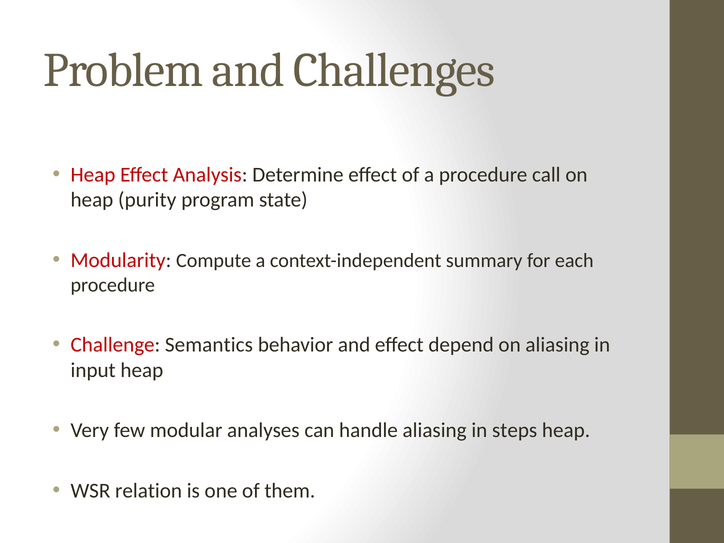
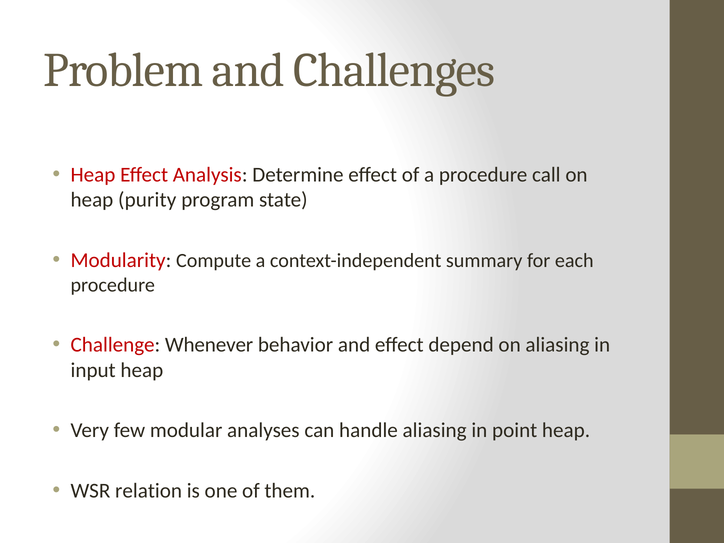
Semantics: Semantics -> Whenever (209, 345)
steps: steps -> point (515, 430)
